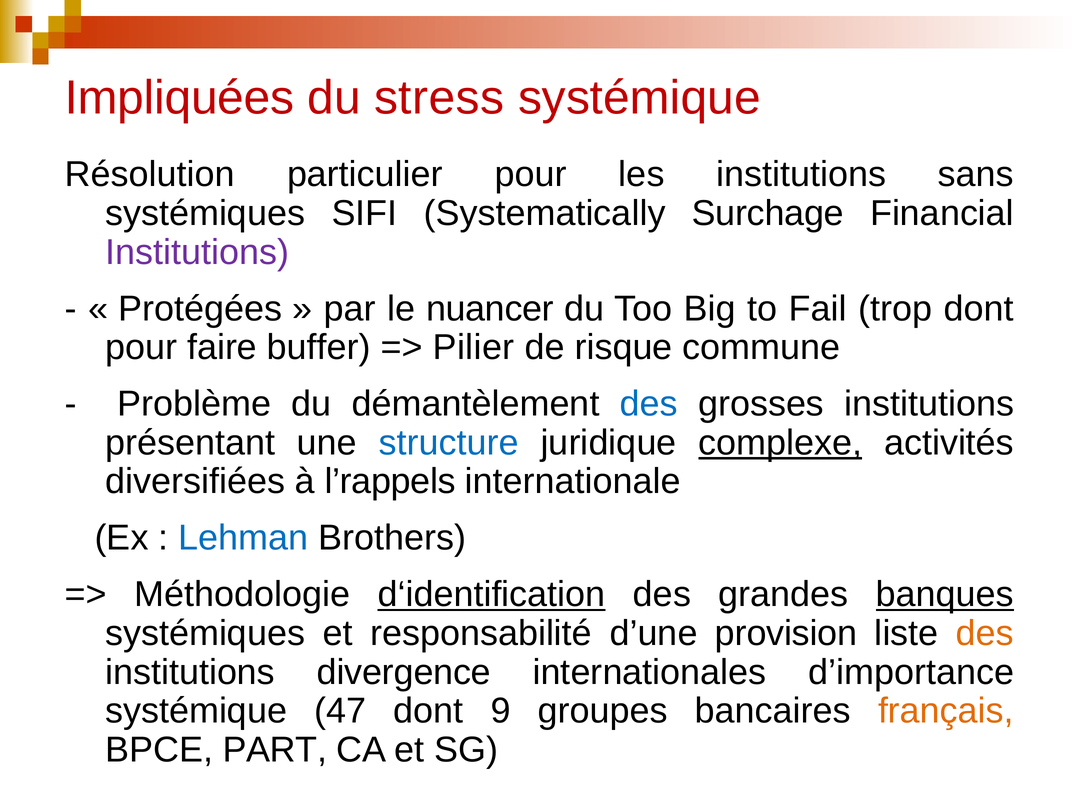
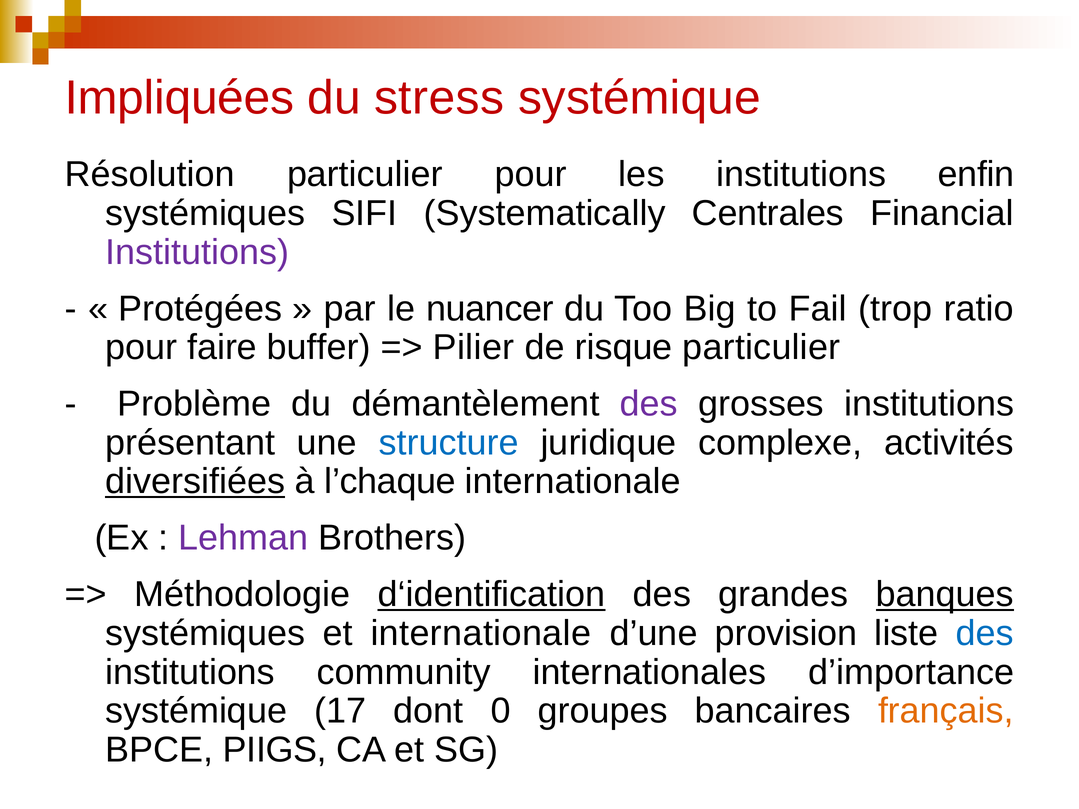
sans: sans -> enfin (976, 175)
Surchage: Surchage -> Centrales (768, 213)
trop dont: dont -> ratio (979, 309)
risque commune: commune -> particulier (761, 348)
des colour: blue -> purple (649, 404)
complexe underline: present -> none (780, 443)
diversifiées underline: none -> present (195, 482)
l’rappels: l’rappels -> l’chaque (390, 482)
Lehman colour: blue -> purple (243, 538)
et responsabilité: responsabilité -> internationale (481, 634)
des colour: orange -> blue (985, 634)
divergence: divergence -> community (404, 672)
47: 47 -> 17 (340, 711)
9: 9 -> 0 (501, 711)
PART: PART -> PIIGS (275, 750)
